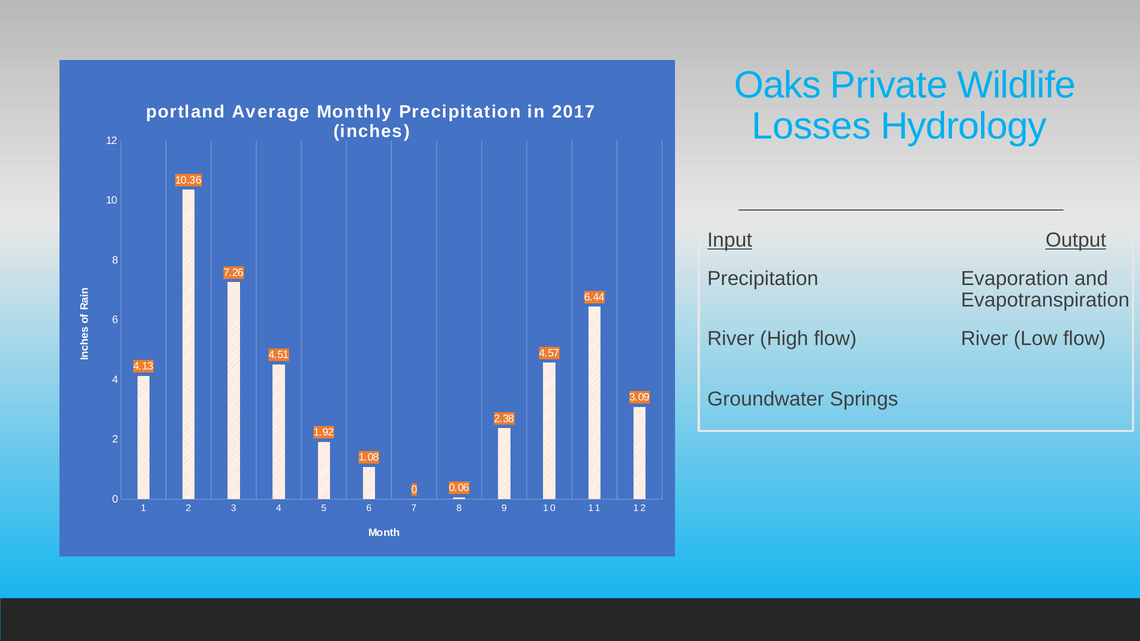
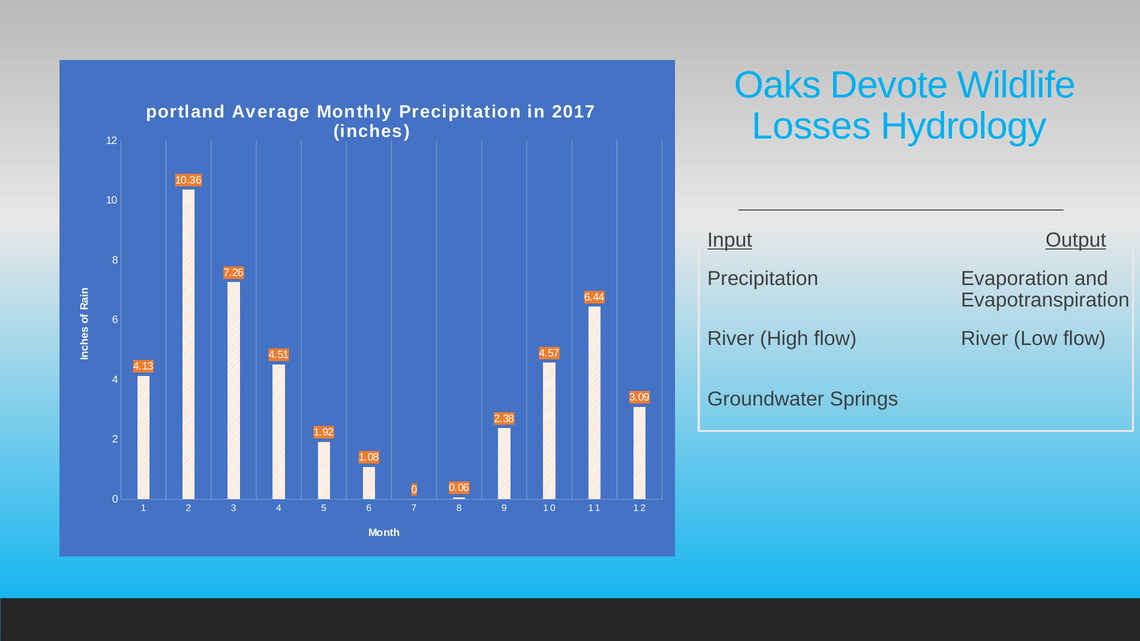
Private: Private -> Devote (889, 85)
